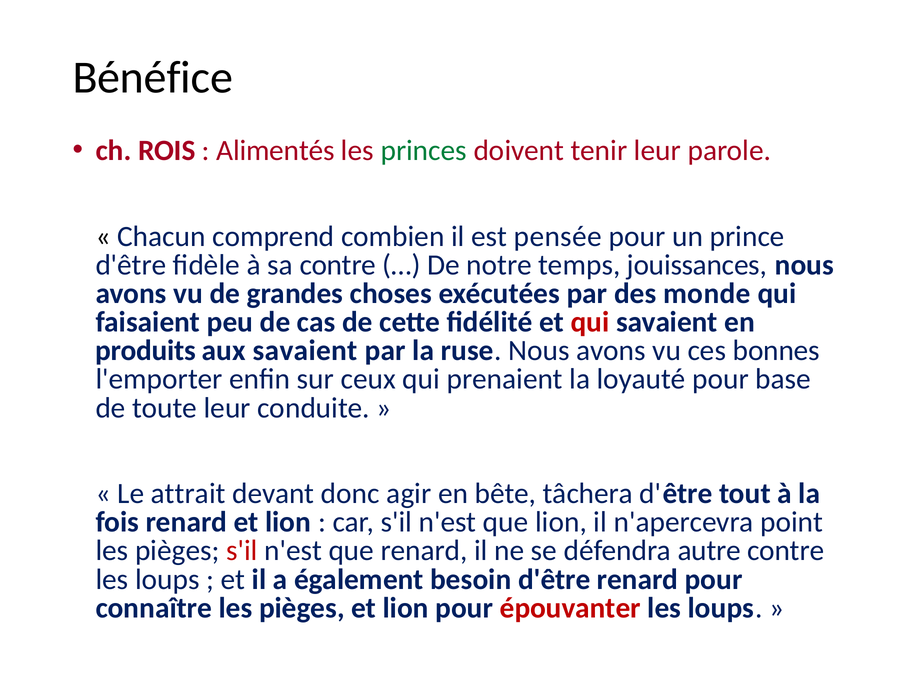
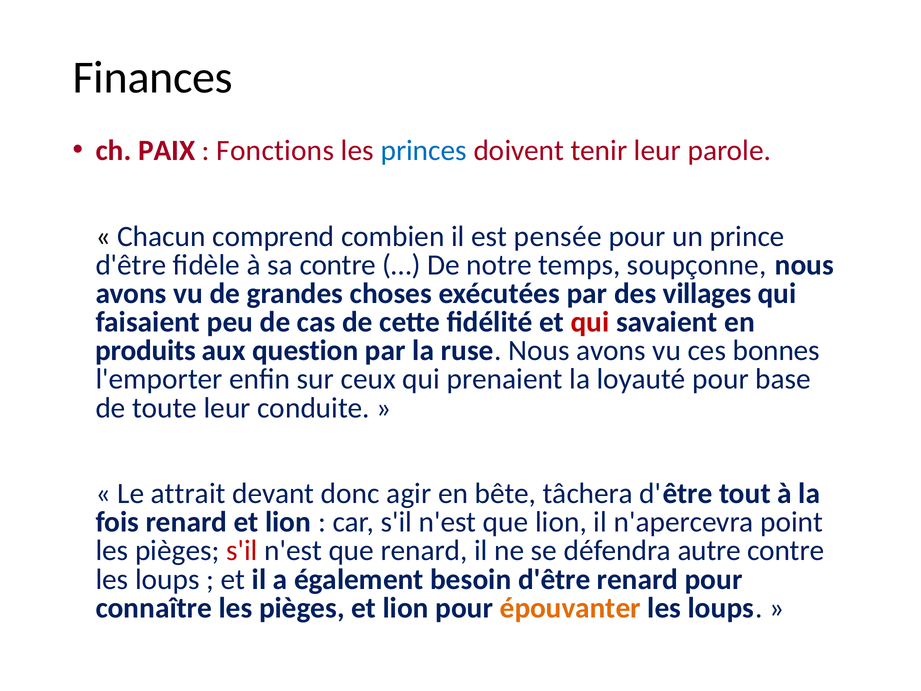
Bénéfice: Bénéfice -> Finances (153, 78)
ROIS: ROIS -> PAIX (167, 151)
Alimentés: Alimentés -> Fonctions (275, 151)
princes colour: green -> blue (424, 151)
jouissances: jouissances -> soupçonne (697, 265)
monde: monde -> villages (707, 293)
aux savaient: savaient -> question (305, 351)
épouvanter colour: red -> orange (570, 608)
